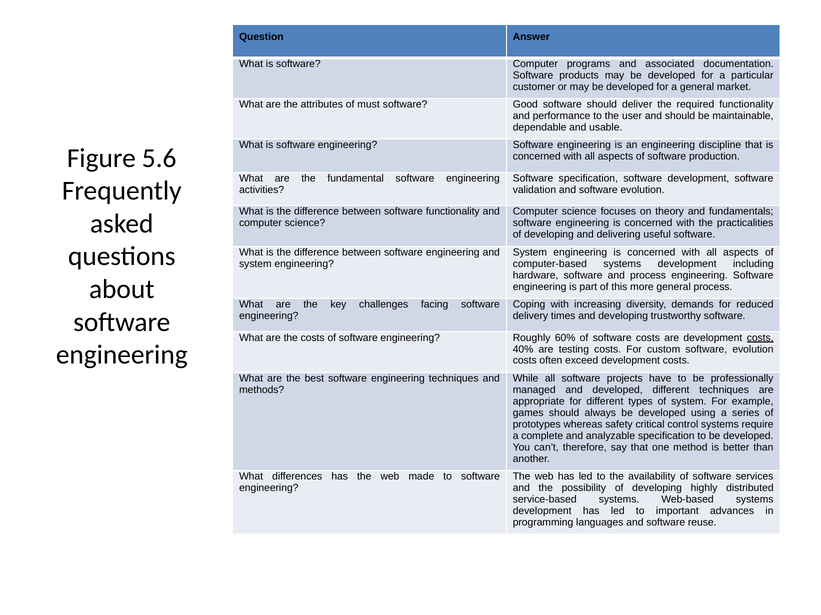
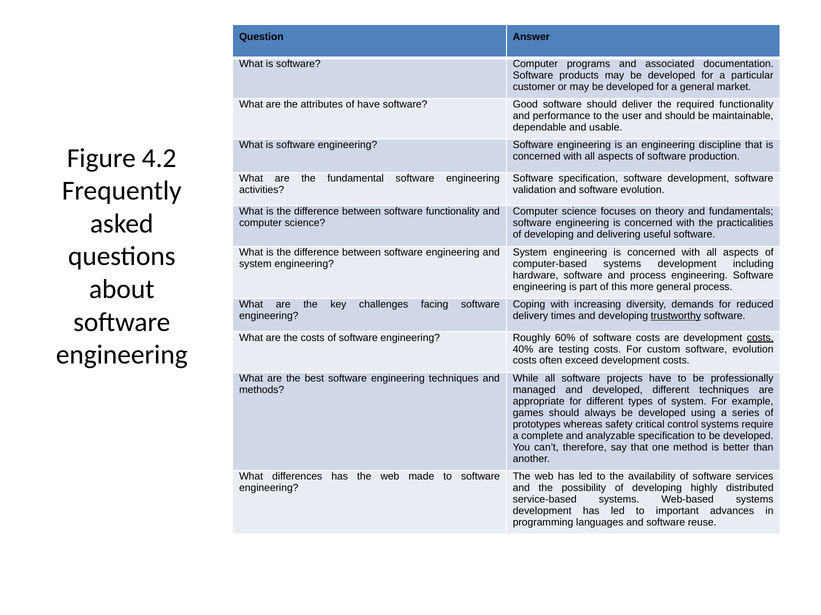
of must: must -> have (369, 105)
5.6: 5.6 -> 4.2 (159, 158)
trustworthy underline: none -> present (676, 316)
